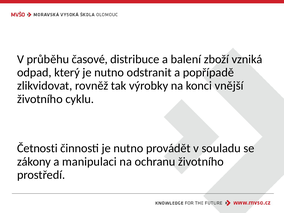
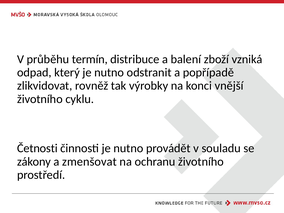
časové: časové -> termín (90, 59)
manipulaci: manipulaci -> zmenšovat (89, 162)
